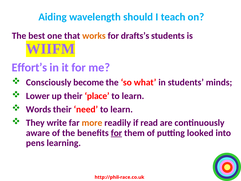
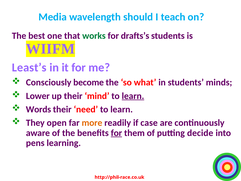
Aiding: Aiding -> Media (53, 17)
works colour: orange -> green (94, 36)
Effort’s: Effort’s -> Least’s (29, 68)
place: place -> mind (97, 96)
learn underline: none -> present (133, 96)
write: write -> open (57, 123)
read: read -> case (149, 123)
looked: looked -> decide (200, 133)
